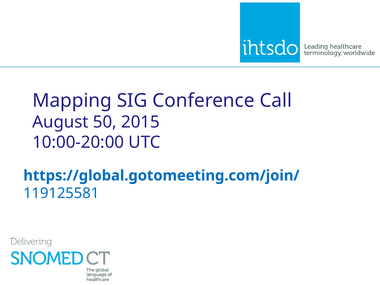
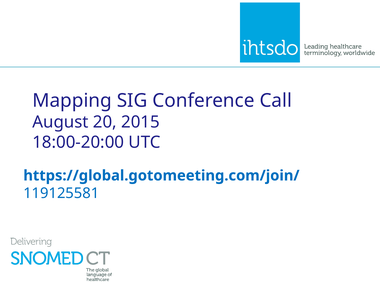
50: 50 -> 20 (105, 122)
10:00-20:00: 10:00-20:00 -> 18:00-20:00 (78, 142)
